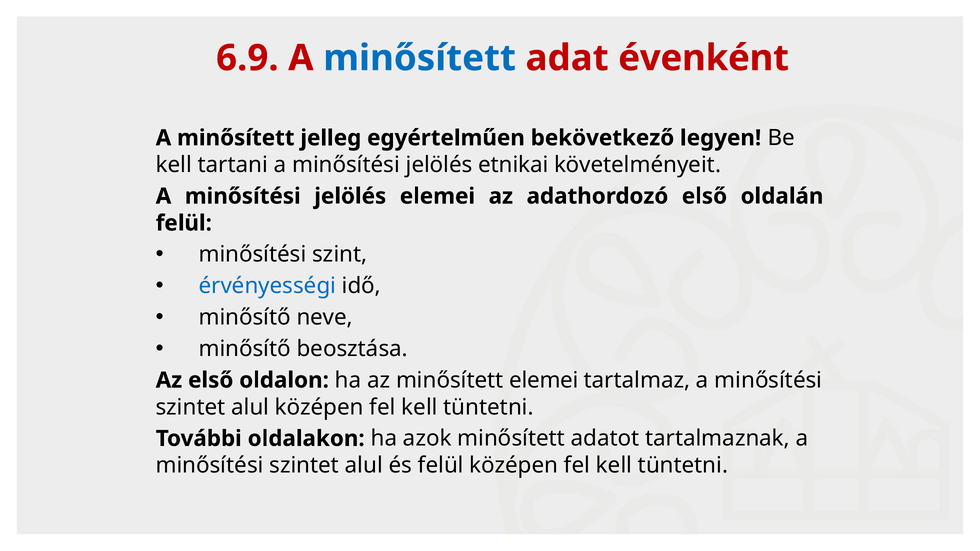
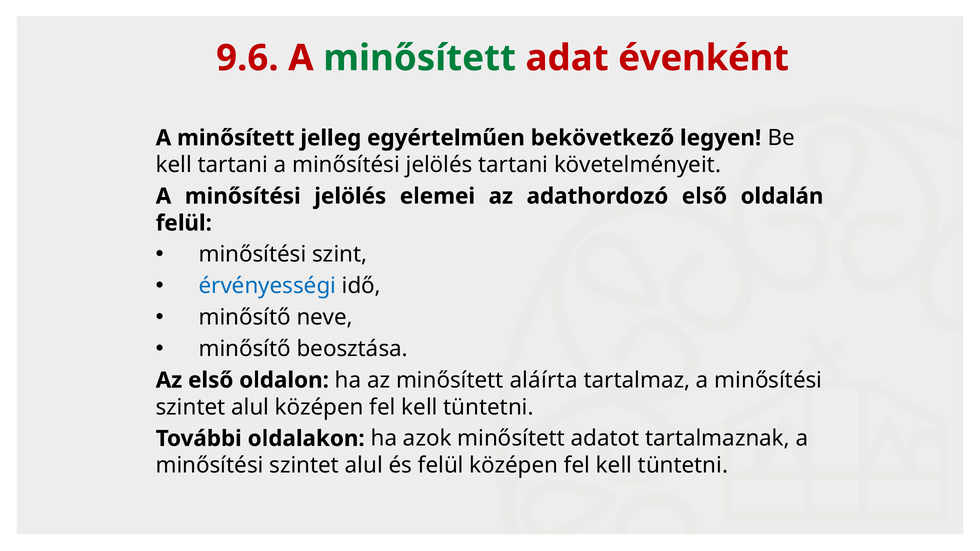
6.9: 6.9 -> 9.6 (247, 58)
minősített colour: blue -> green (420, 58)
jelölés etnikai: etnikai -> tartani (513, 165)
minősített elemei: elemei -> aláírta (544, 380)
